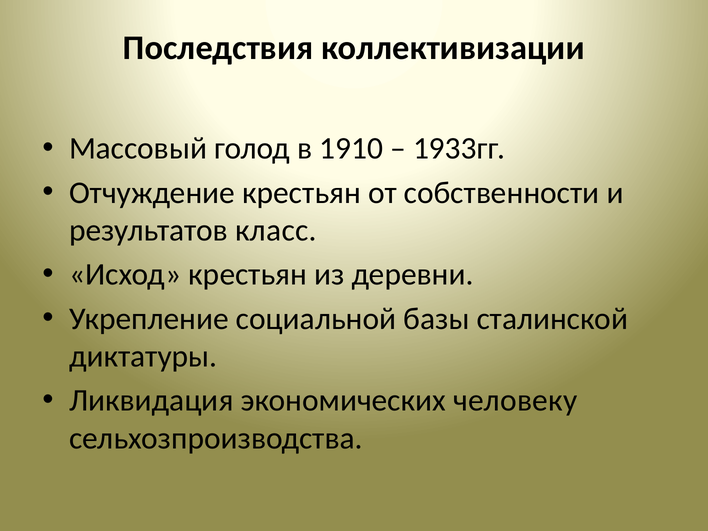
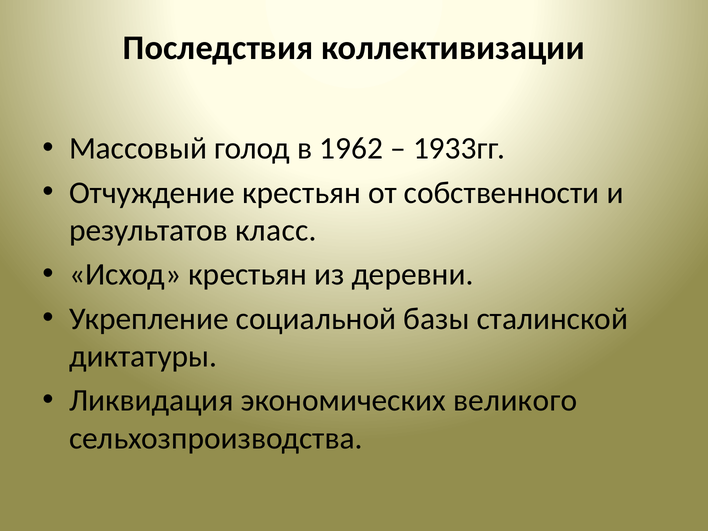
1910: 1910 -> 1962 (351, 149)
человеку: человеку -> великого (515, 401)
